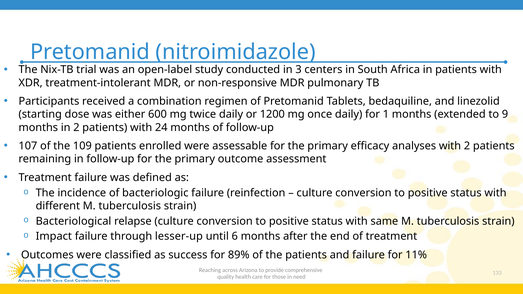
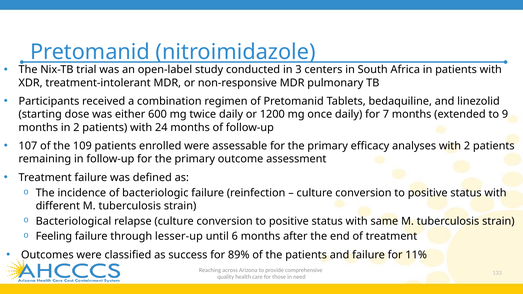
1: 1 -> 7 (386, 114)
Impact: Impact -> Feeling (54, 237)
